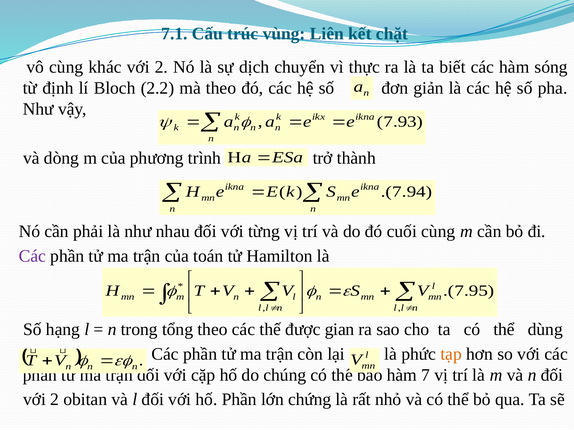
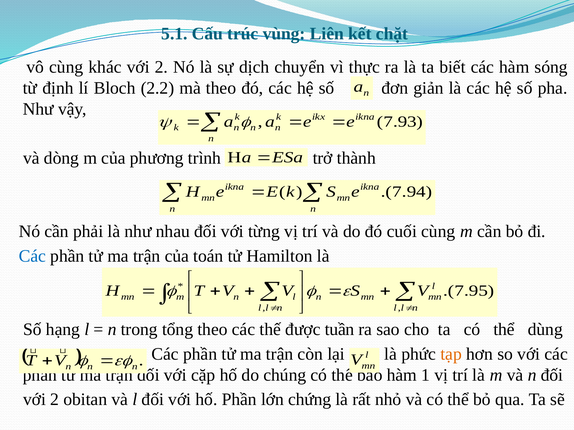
7.1: 7.1 -> 5.1 (174, 34)
Các colour: purple -> blue (32, 256)
gian: gian -> tuần (340, 330)
hàm 7: 7 -> 1 (426, 375)
